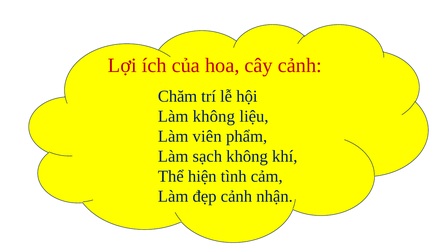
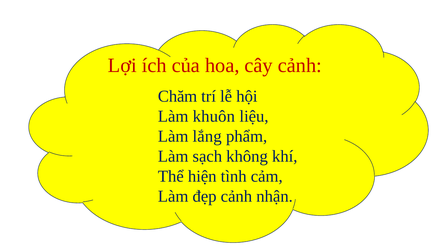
Làm không: không -> khuôn (214, 116)
viên: viên -> lắng (207, 136)
